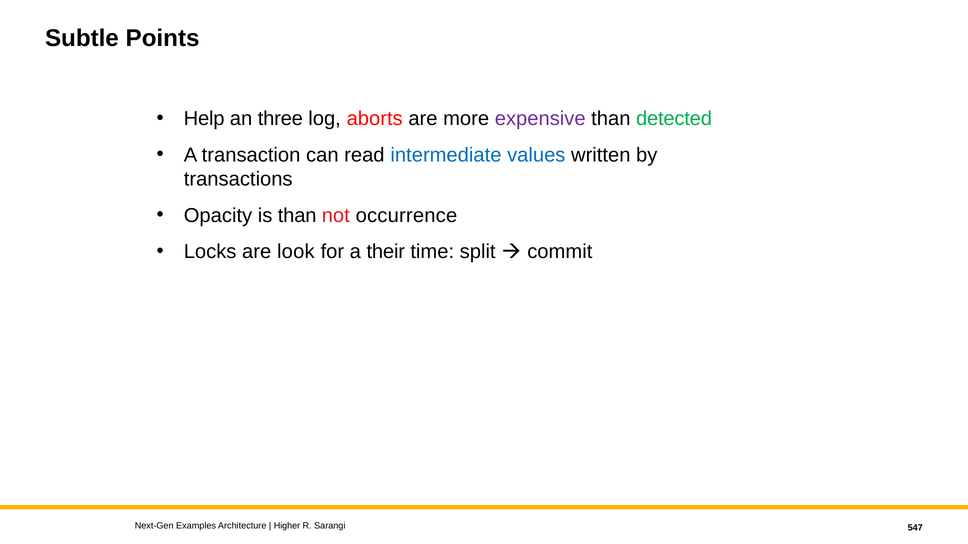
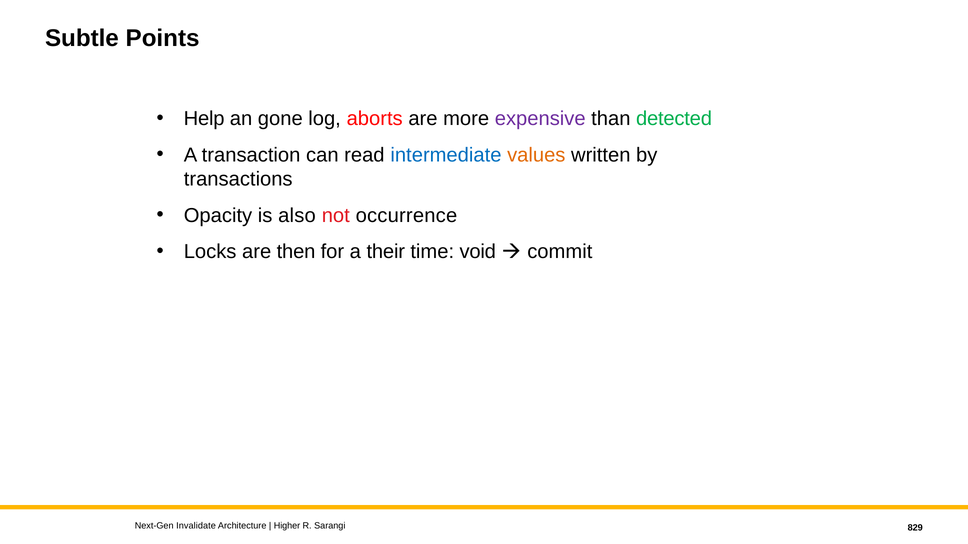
three: three -> gone (280, 119)
values colour: blue -> orange (536, 155)
is than: than -> also (297, 216)
look: look -> then (296, 252)
split: split -> void (478, 252)
Examples: Examples -> Invalidate (196, 526)
547: 547 -> 829 (915, 528)
